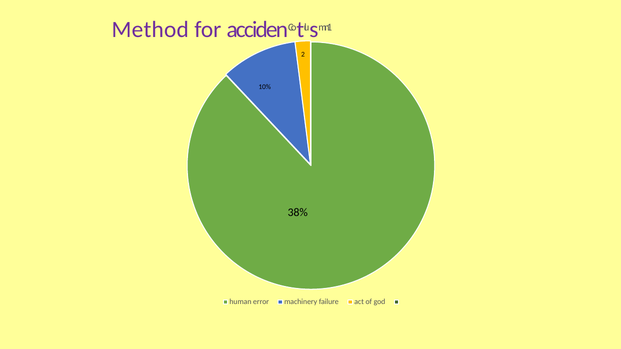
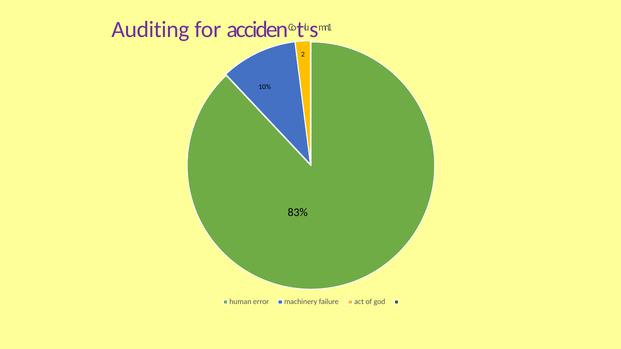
Method: Method -> Auditing (150, 30)
38%: 38% -> 83% (298, 213)
